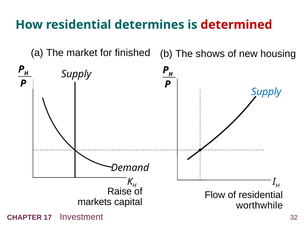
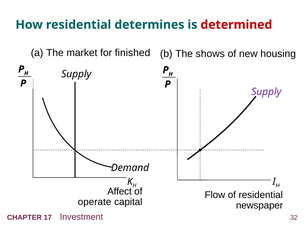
Supply colour: blue -> purple (266, 92)
Raise: Raise -> Affect (120, 191)
markets: markets -> operate (95, 202)
worthwhile: worthwhile -> newspaper (259, 205)
